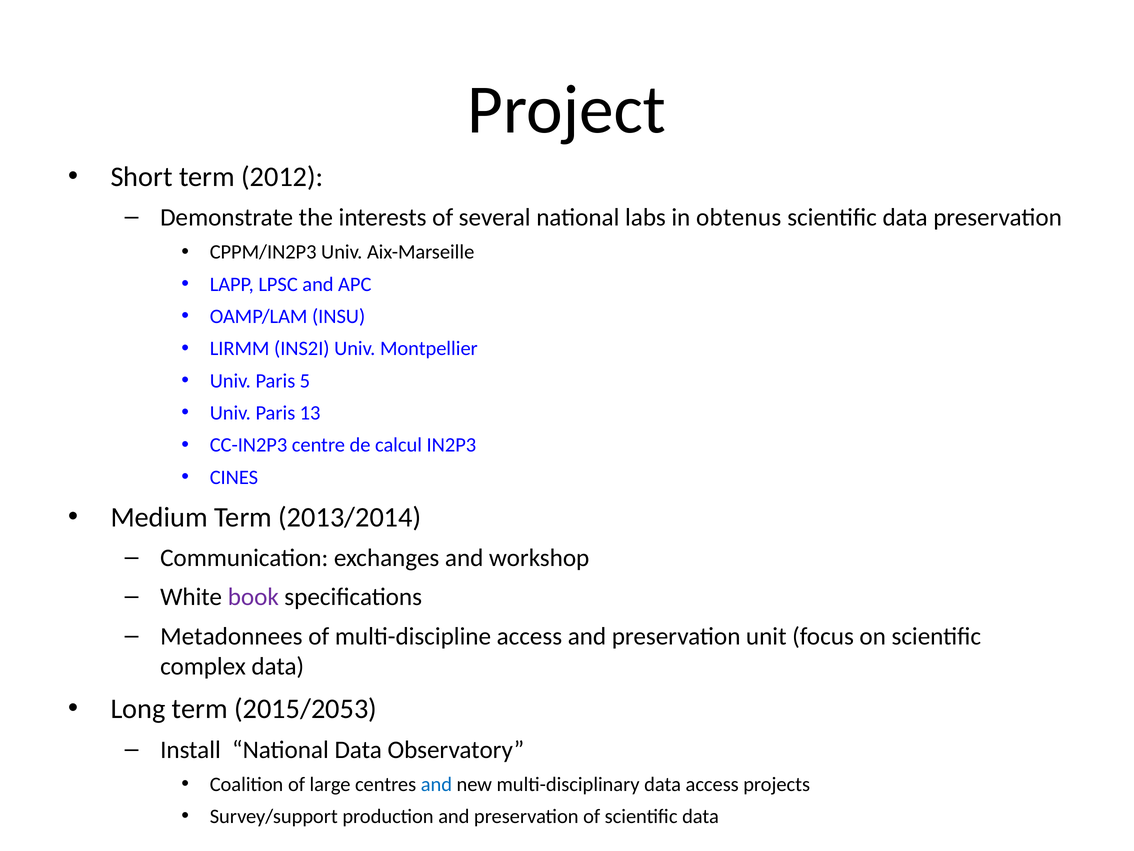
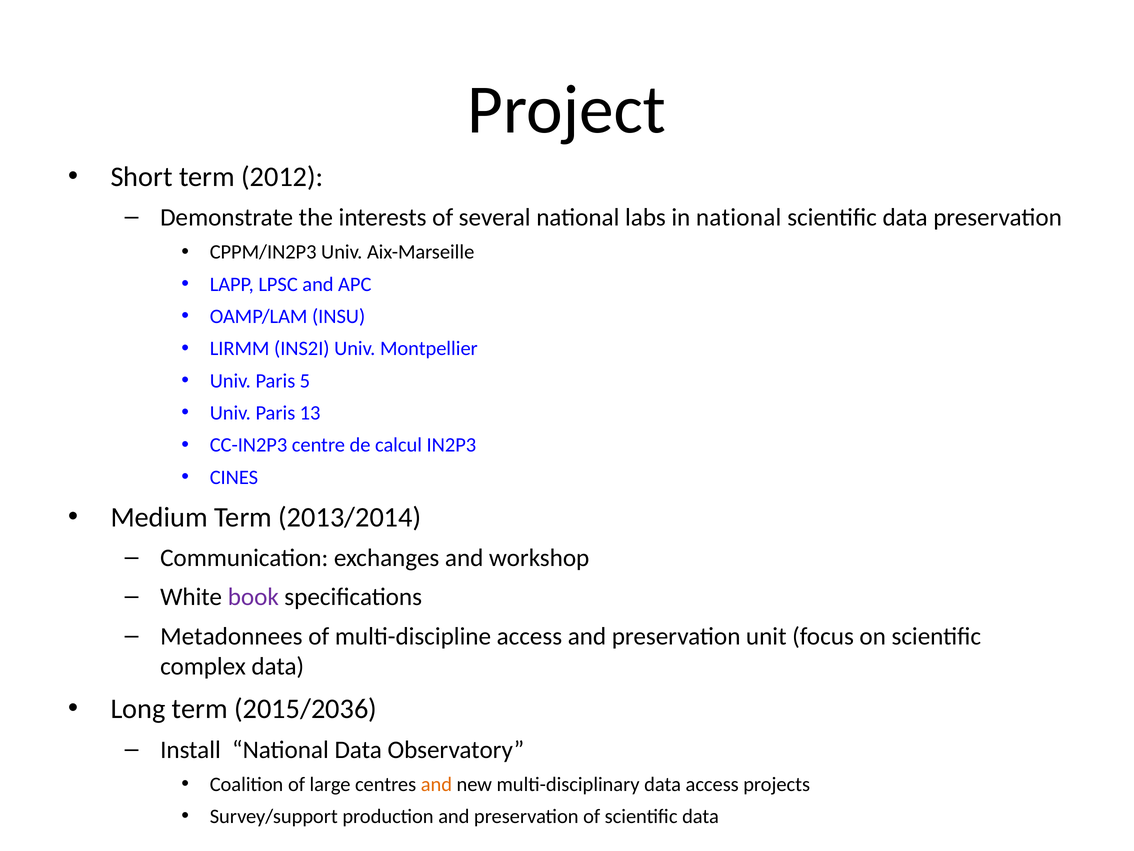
in obtenus: obtenus -> national (739, 217)
2015/2053: 2015/2053 -> 2015/2036 (306, 709)
and colour: blue -> orange (436, 784)
